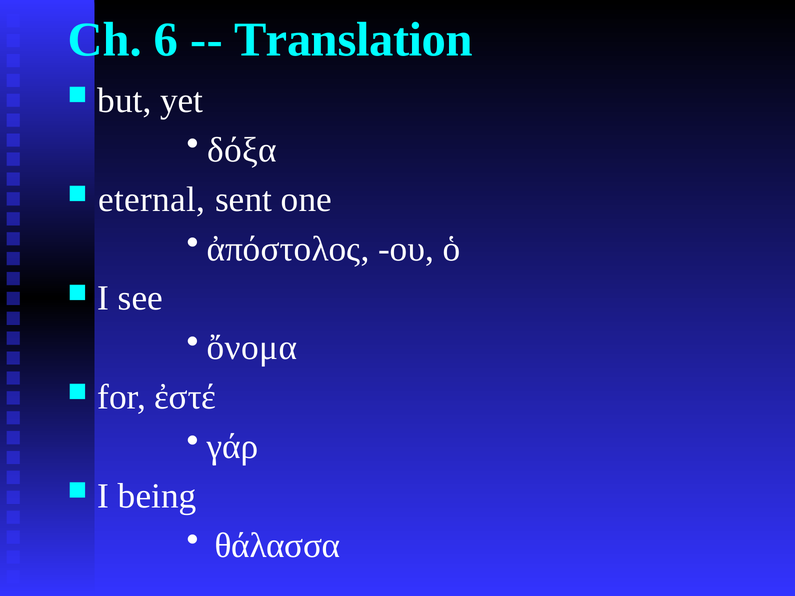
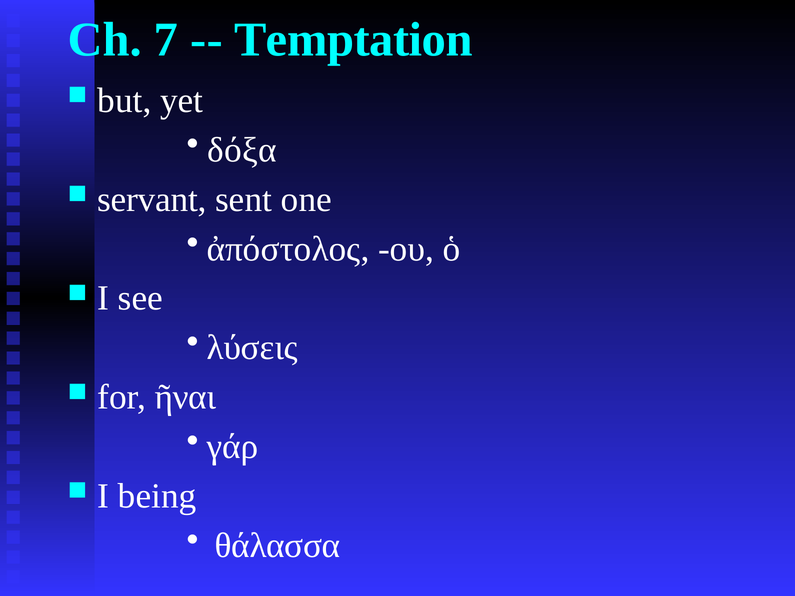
6: 6 -> 7 (166, 40)
Translation: Translation -> Temptation (353, 40)
eternal: eternal -> servant (152, 199)
ὄνομα: ὄνομα -> λύσεις (252, 348)
ἐστέ: ἐστέ -> ῆναι (185, 397)
